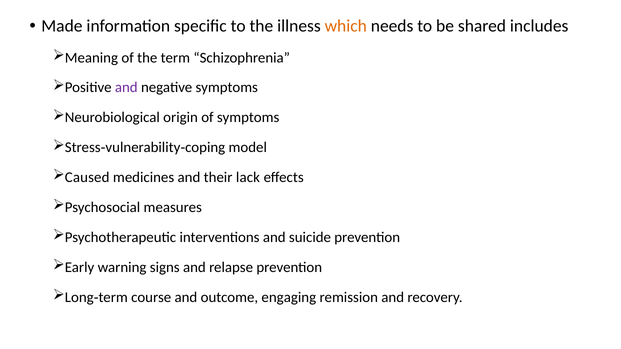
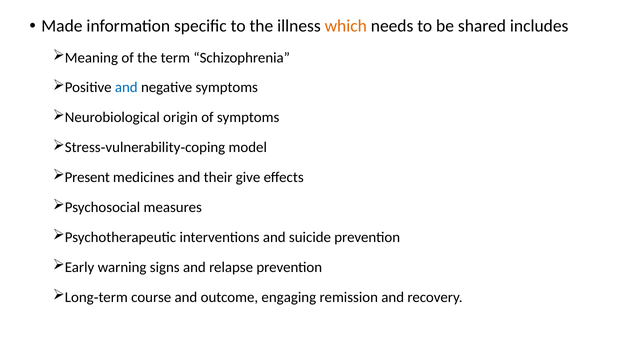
and colour: purple -> blue (126, 88)
Caused: Caused -> Present (87, 178)
lack: lack -> give (248, 178)
